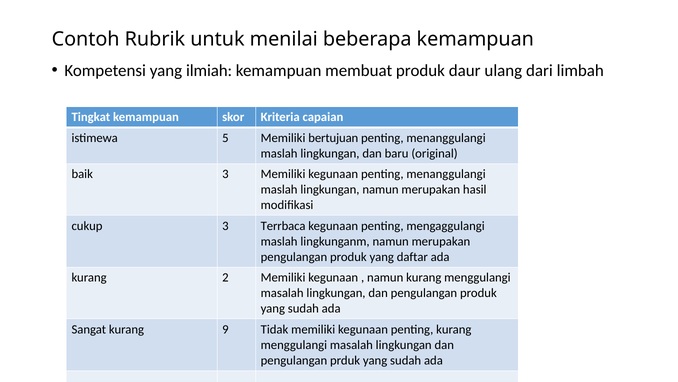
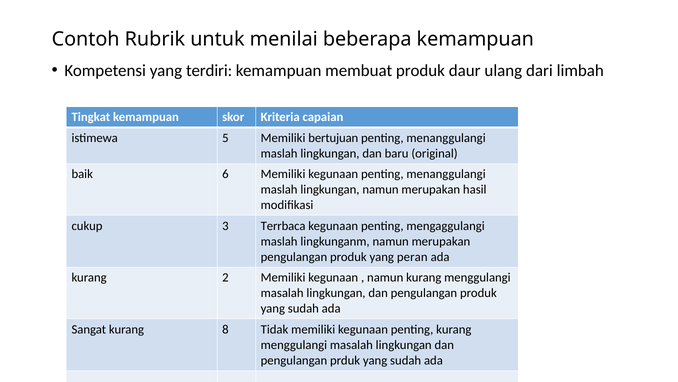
ilmiah: ilmiah -> terdiri (209, 70)
baik 3: 3 -> 6 (225, 174)
daftar: daftar -> peran (412, 257)
9: 9 -> 8 (225, 329)
